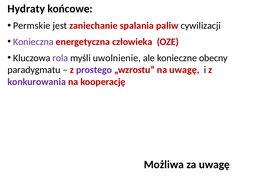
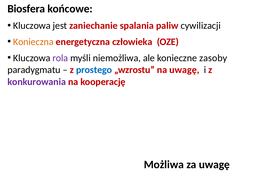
Hydraty: Hydraty -> Biosfera (26, 9)
Permskie: Permskie -> Kluczowa (32, 26)
Konieczna colour: purple -> orange (33, 42)
uwolnienie: uwolnienie -> niemożliwa (117, 58)
obecny: obecny -> zasoby (213, 58)
prostego colour: purple -> blue (94, 70)
